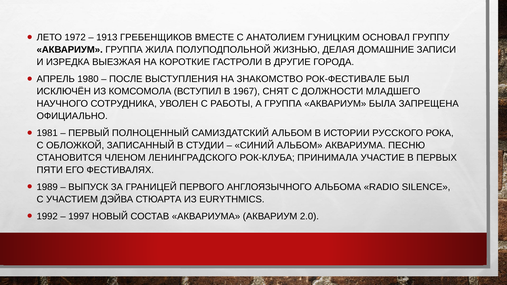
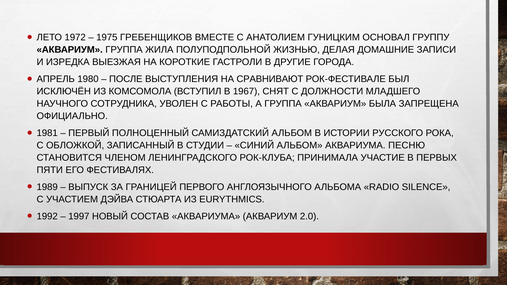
1913: 1913 -> 1975 (107, 38)
ЗНАКОМСТВО: ЗНАКОМСТВО -> СРАВНИВАЮТ (270, 79)
